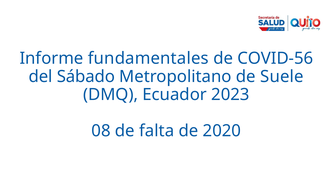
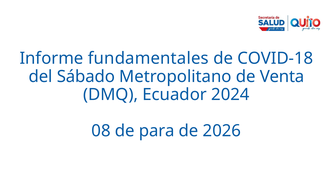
COVID-56: COVID-56 -> COVID-18 (275, 58)
Suele: Suele -> Venta (282, 76)
2023: 2023 -> 2024 (230, 94)
falta: falta -> para (157, 131)
2020: 2020 -> 2026 (222, 131)
